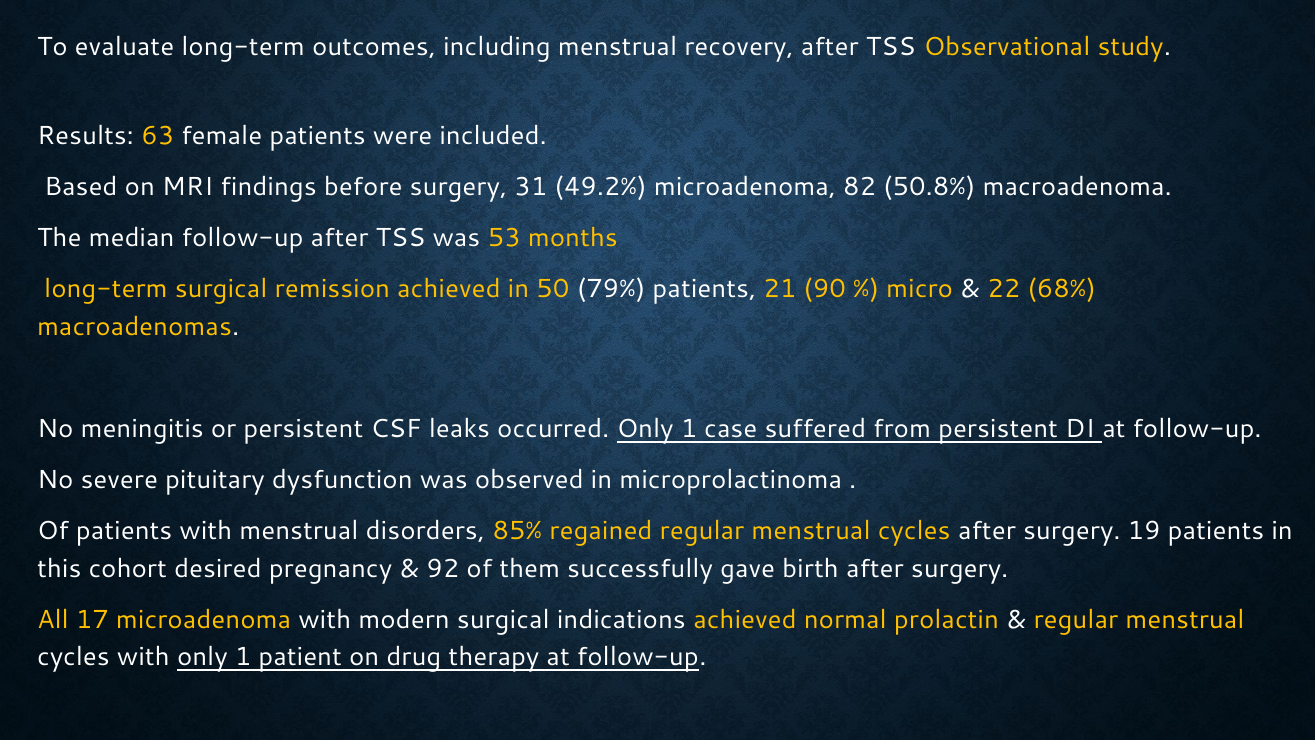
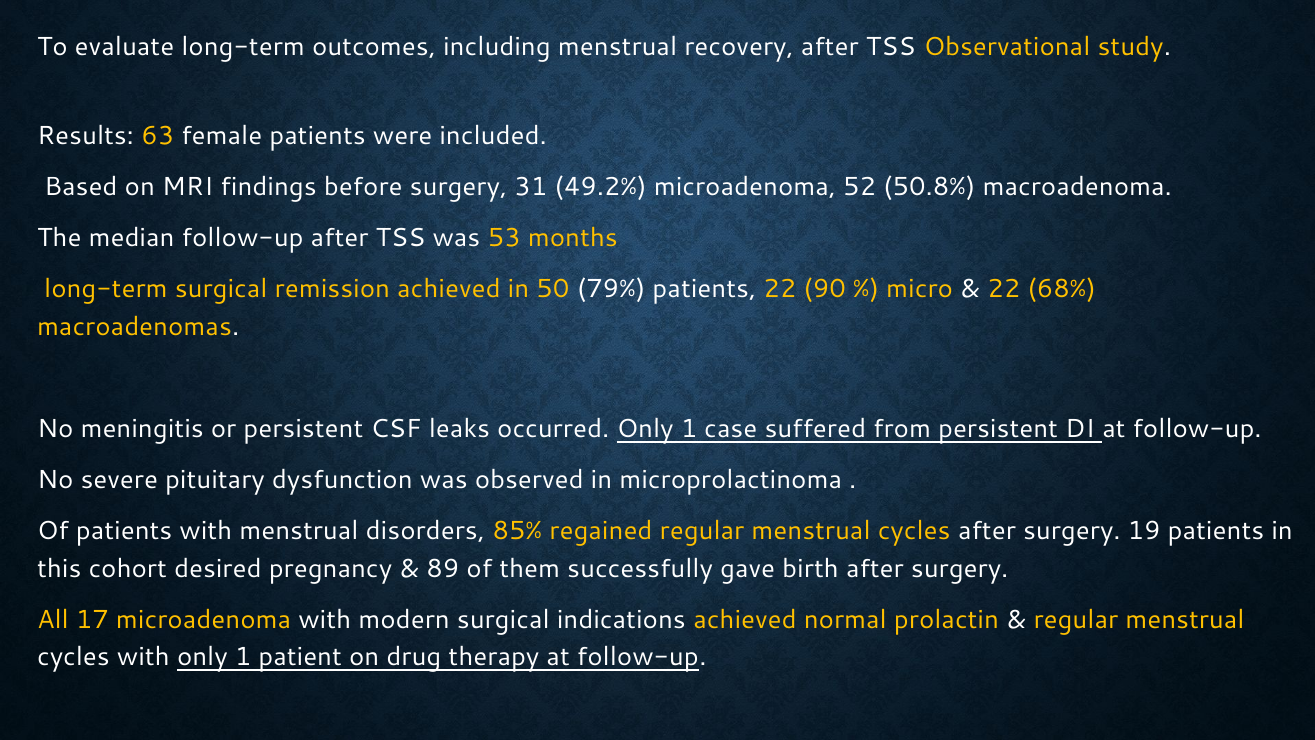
82: 82 -> 52 (860, 187)
patients 21: 21 -> 22 (780, 289)
92: 92 -> 89 (443, 568)
